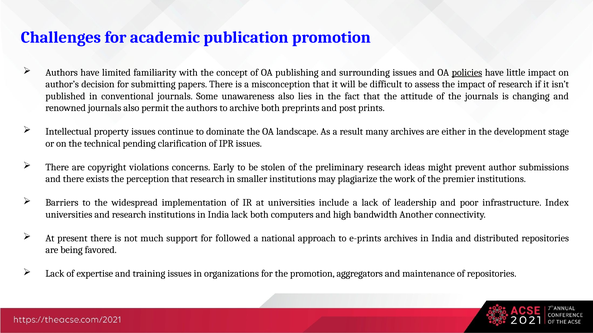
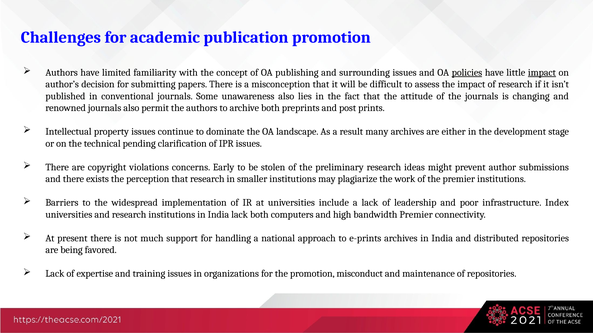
impact underline: none -> present (542, 73)
bandwidth Another: Another -> Premier (416, 215)
followed: followed -> handling (233, 239)
aggregators: aggregators -> misconduct (360, 274)
